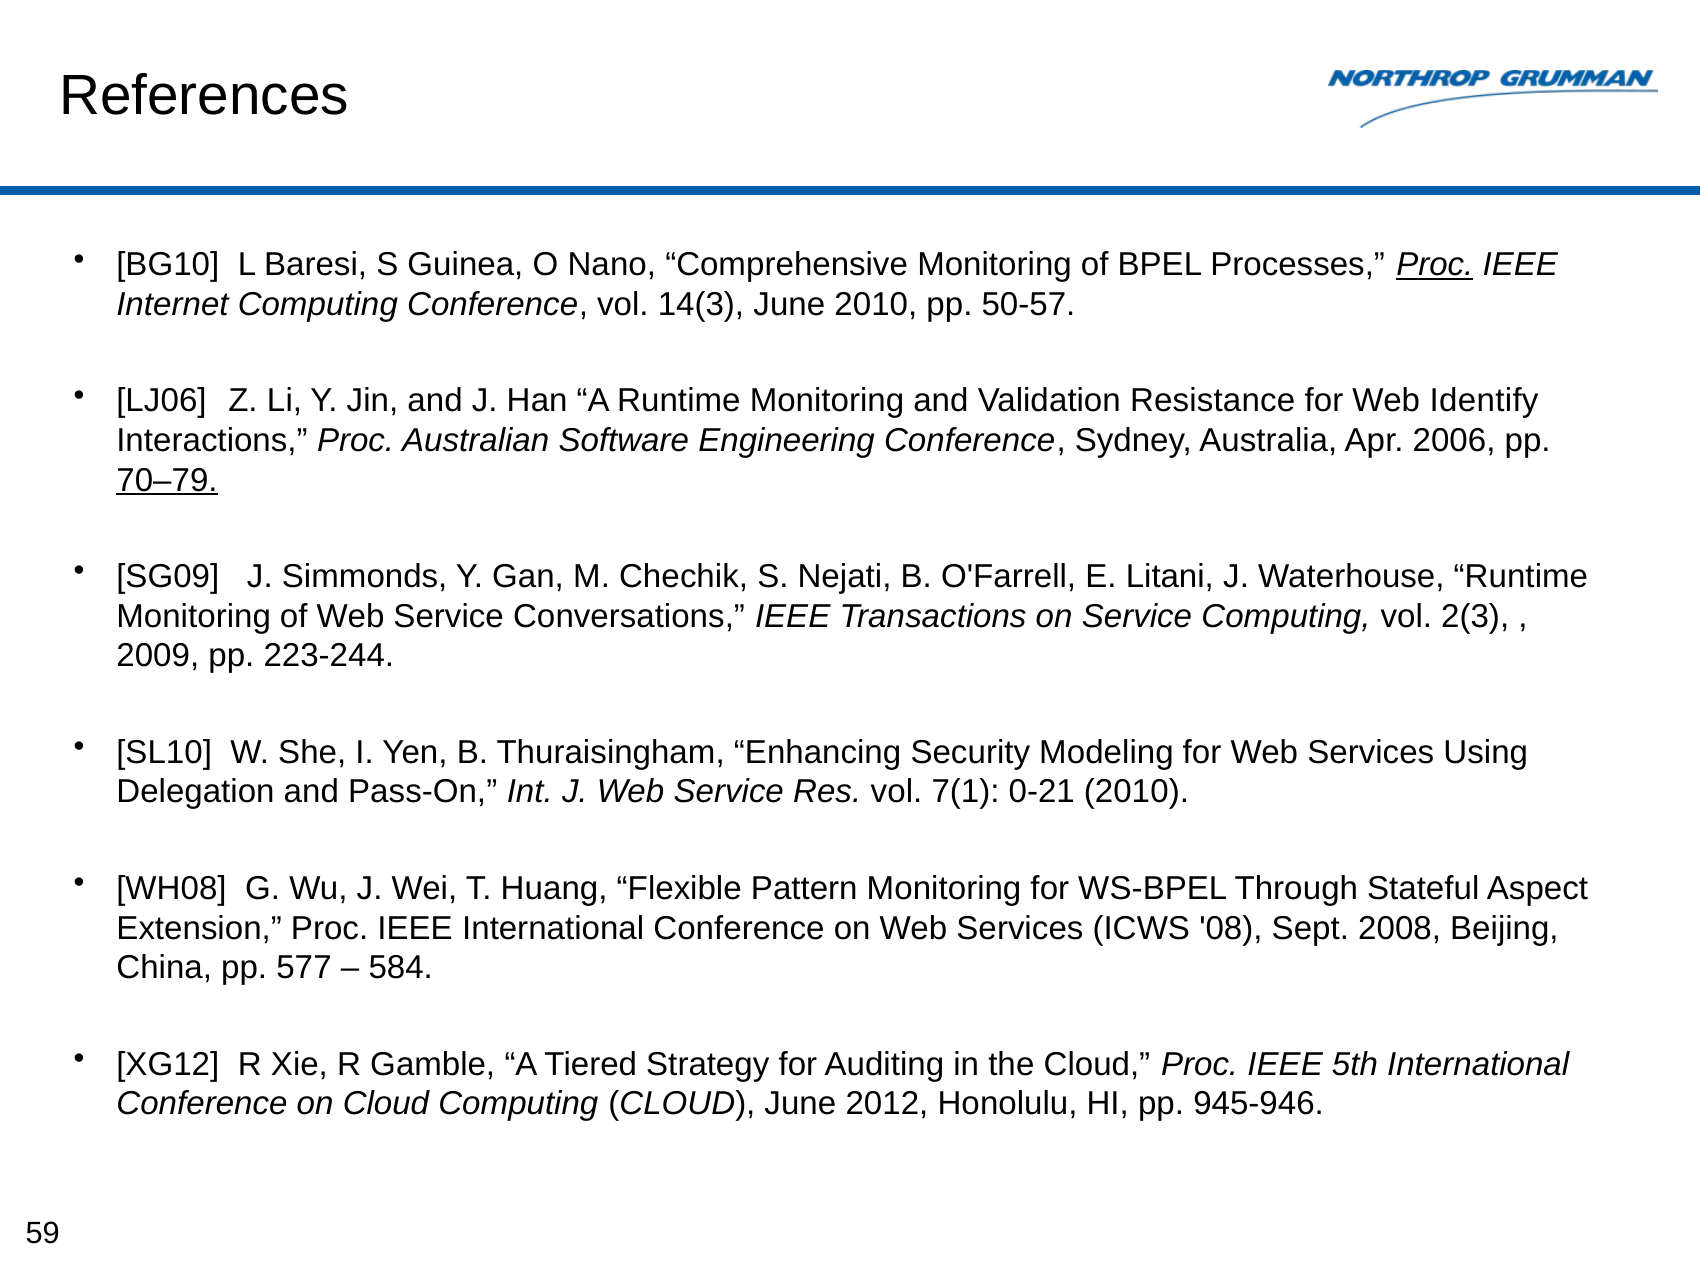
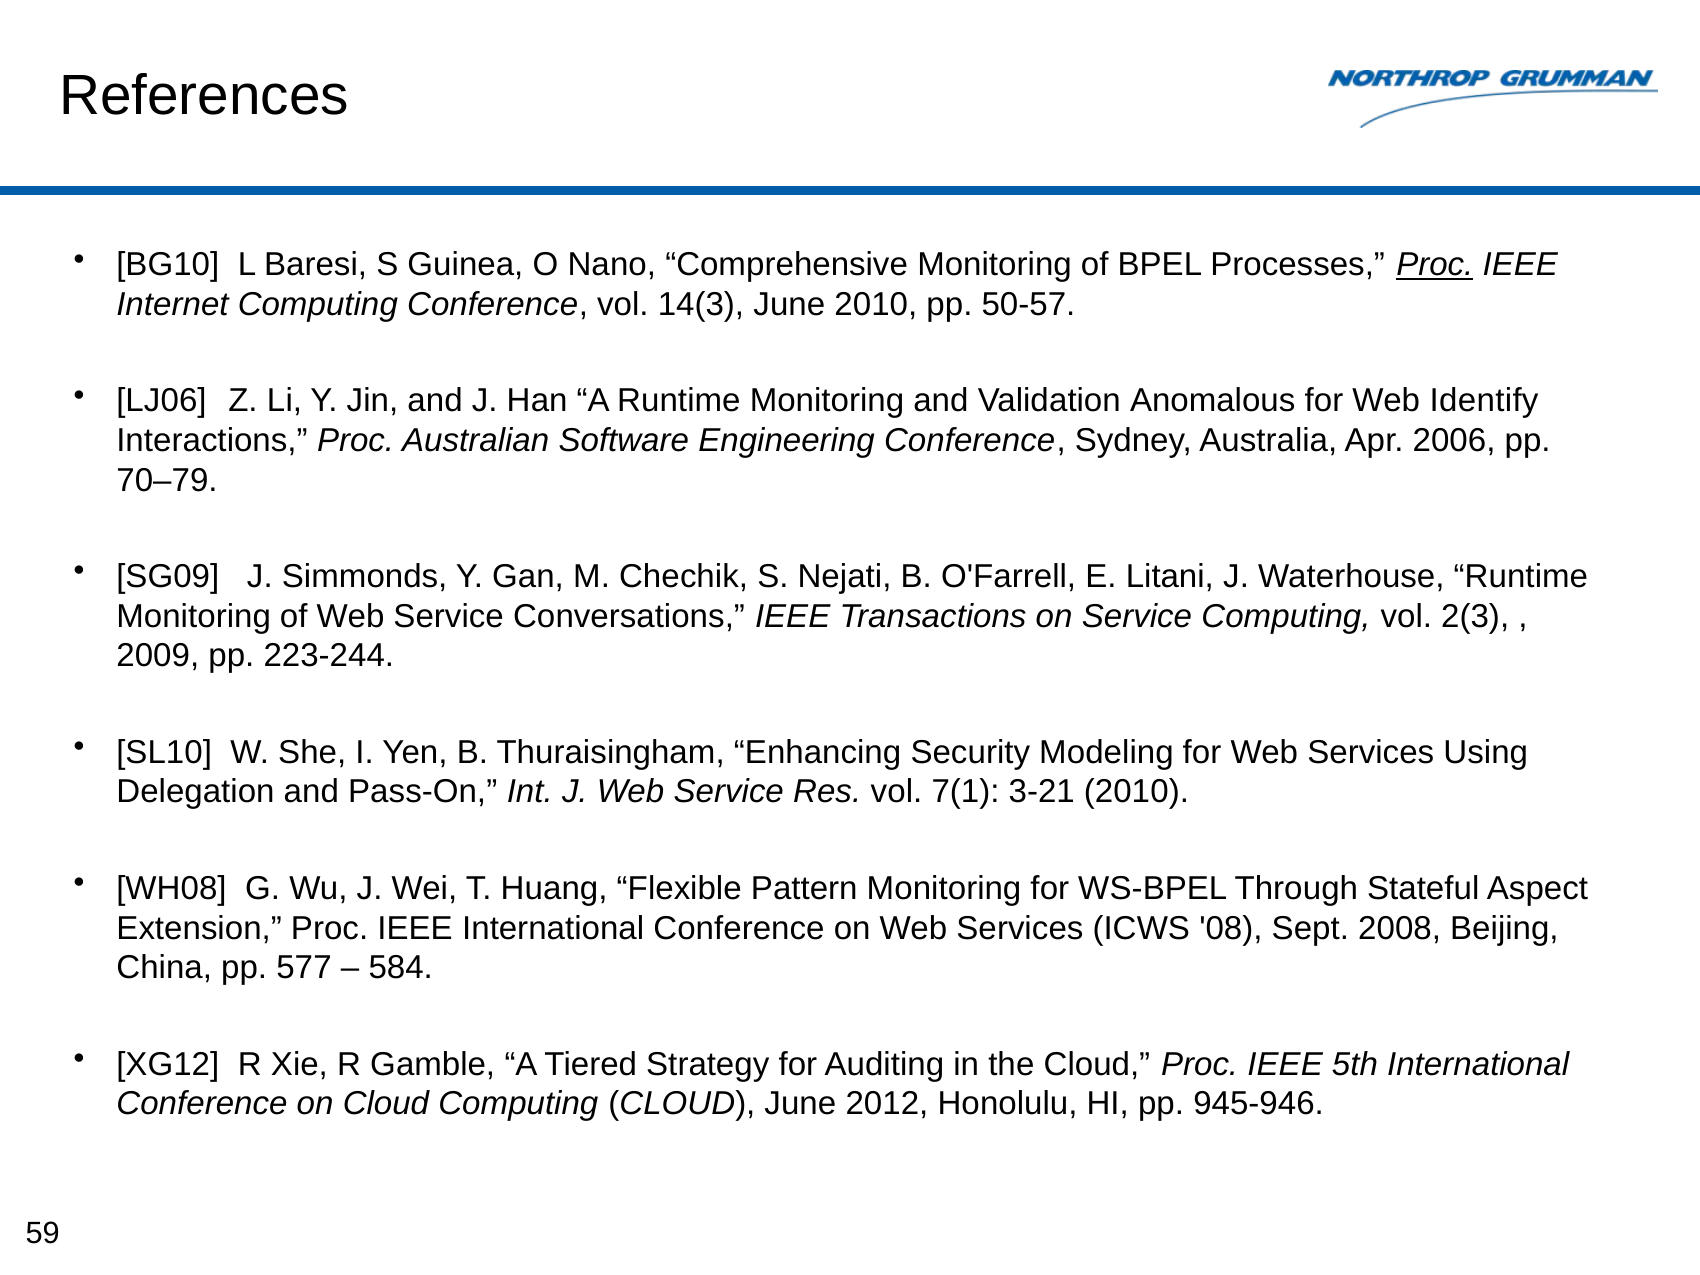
Resistance: Resistance -> Anomalous (1213, 401)
70–79 underline: present -> none (167, 480)
0-21: 0-21 -> 3-21 (1042, 792)
